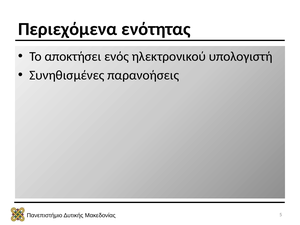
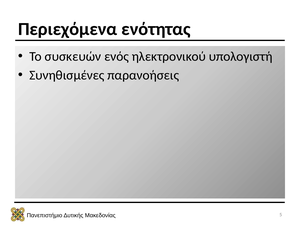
αποκτήσει: αποκτήσει -> συσκευών (73, 57)
